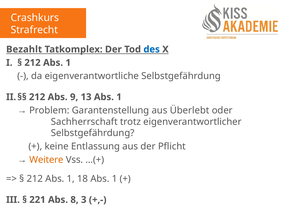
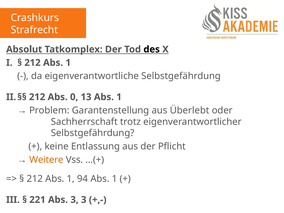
Bezahlt: Bezahlt -> Absolut (24, 49)
des colour: blue -> black (152, 49)
9: 9 -> 0 (74, 97)
18: 18 -> 94 (83, 179)
Abs 8: 8 -> 3 (74, 200)
